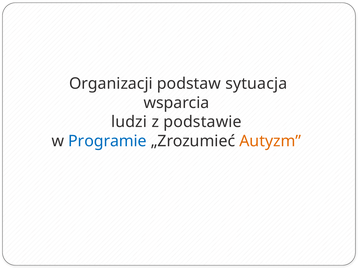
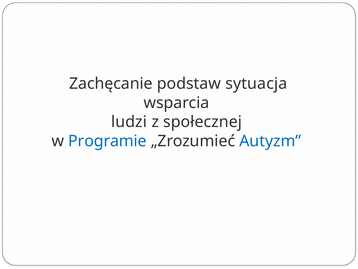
Organizacji: Organizacji -> Zachęcanie (111, 84)
podstawie: podstawie -> społecznej (203, 122)
Autyzm colour: orange -> blue (270, 141)
